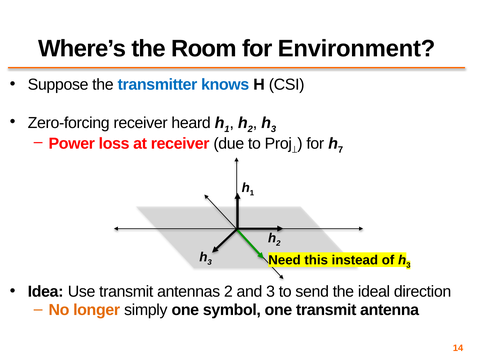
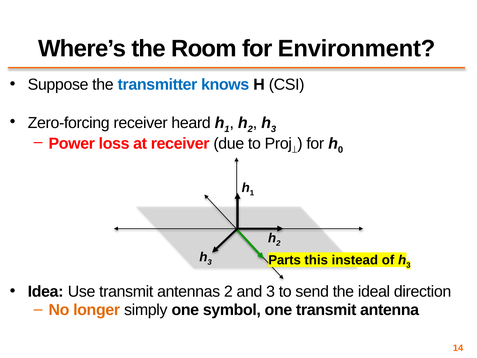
7: 7 -> 0 (341, 150)
Need: Need -> Parts (285, 260)
